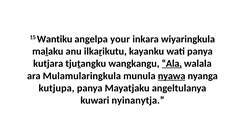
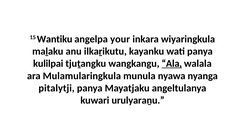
kutjara: kutjara -> kulilpai (48, 63)
nyawa underline: present -> none (172, 76)
kutjupa: kutjupa -> pitalytji (57, 88)
nyinanytja: nyinanytja -> urulyaraṉu (138, 100)
